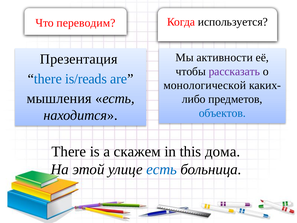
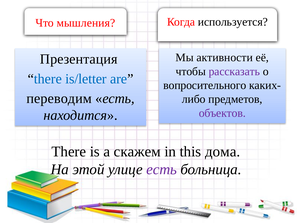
переводим: переводим -> мышления (86, 23)
is/reads: is/reads -> is/letter (86, 79)
монологической: монологической -> вопросительного (205, 85)
мышления: мышления -> переводим (59, 98)
объектов colour: blue -> purple (222, 113)
есть colour: blue -> purple (162, 169)
